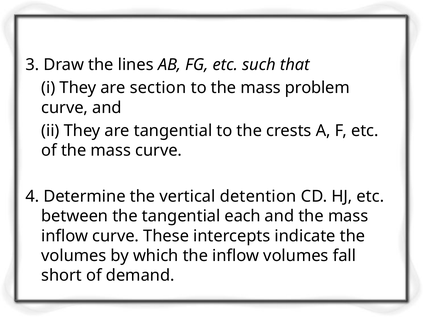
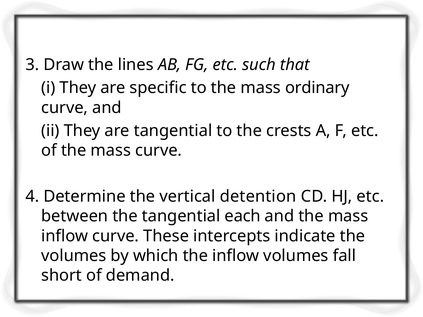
section: section -> specific (158, 88)
problem: problem -> ordinary (317, 88)
